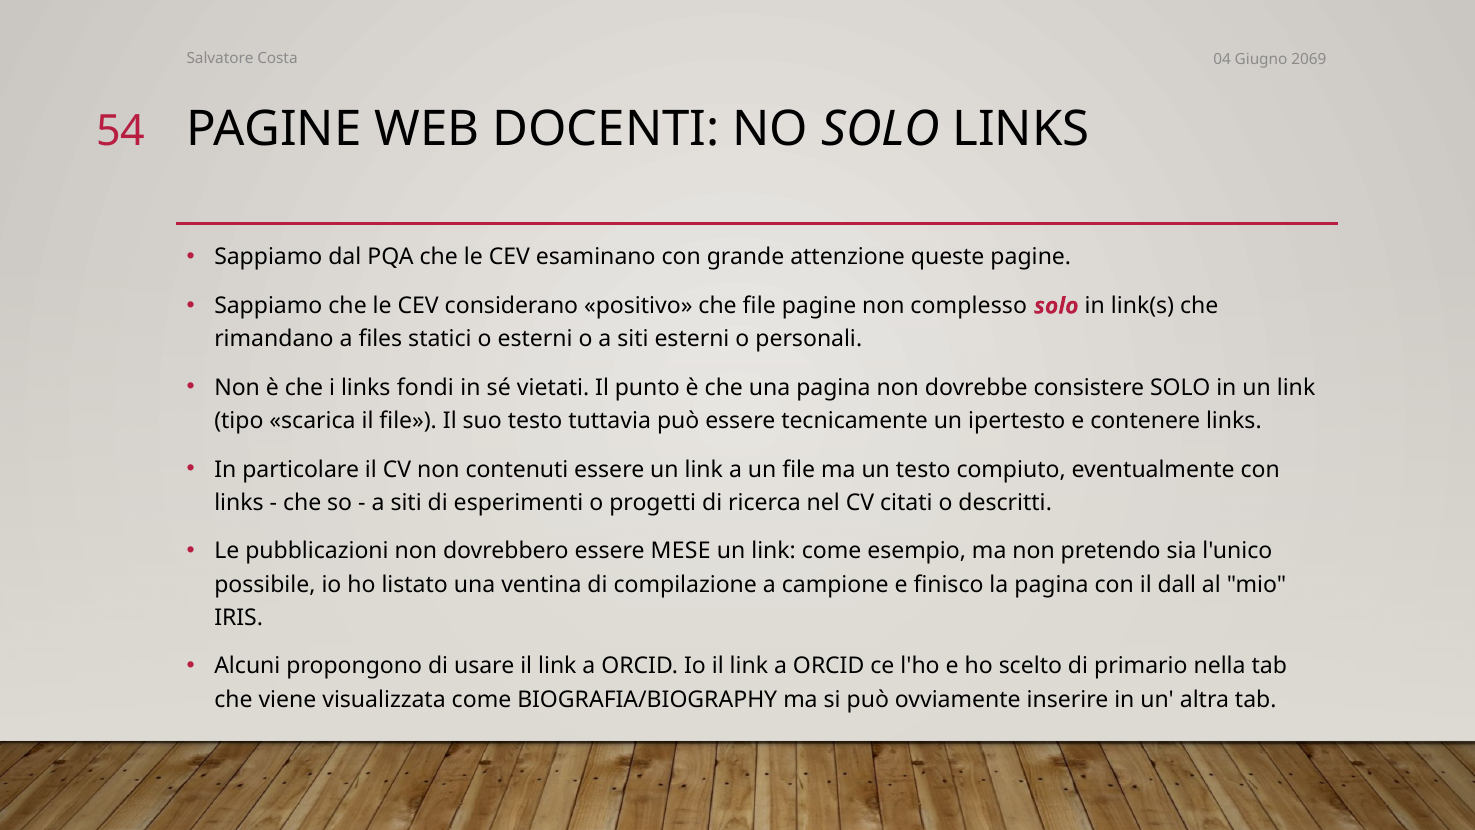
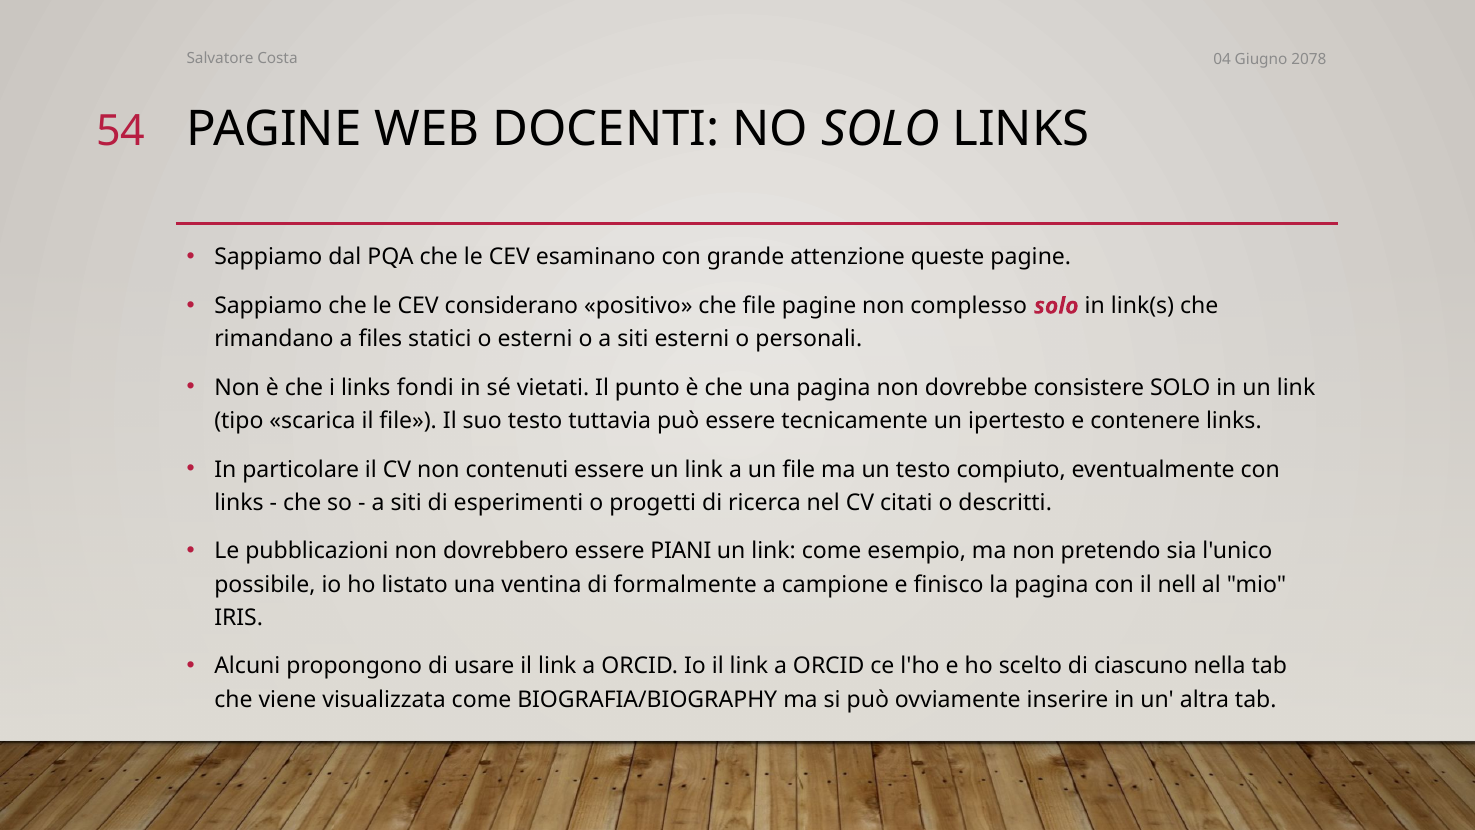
2069: 2069 -> 2078 (1309, 60)
MESE: MESE -> PIANI (681, 551)
compilazione: compilazione -> formalmente (685, 584)
dall: dall -> nell (1177, 584)
primario: primario -> ciascuno (1141, 666)
